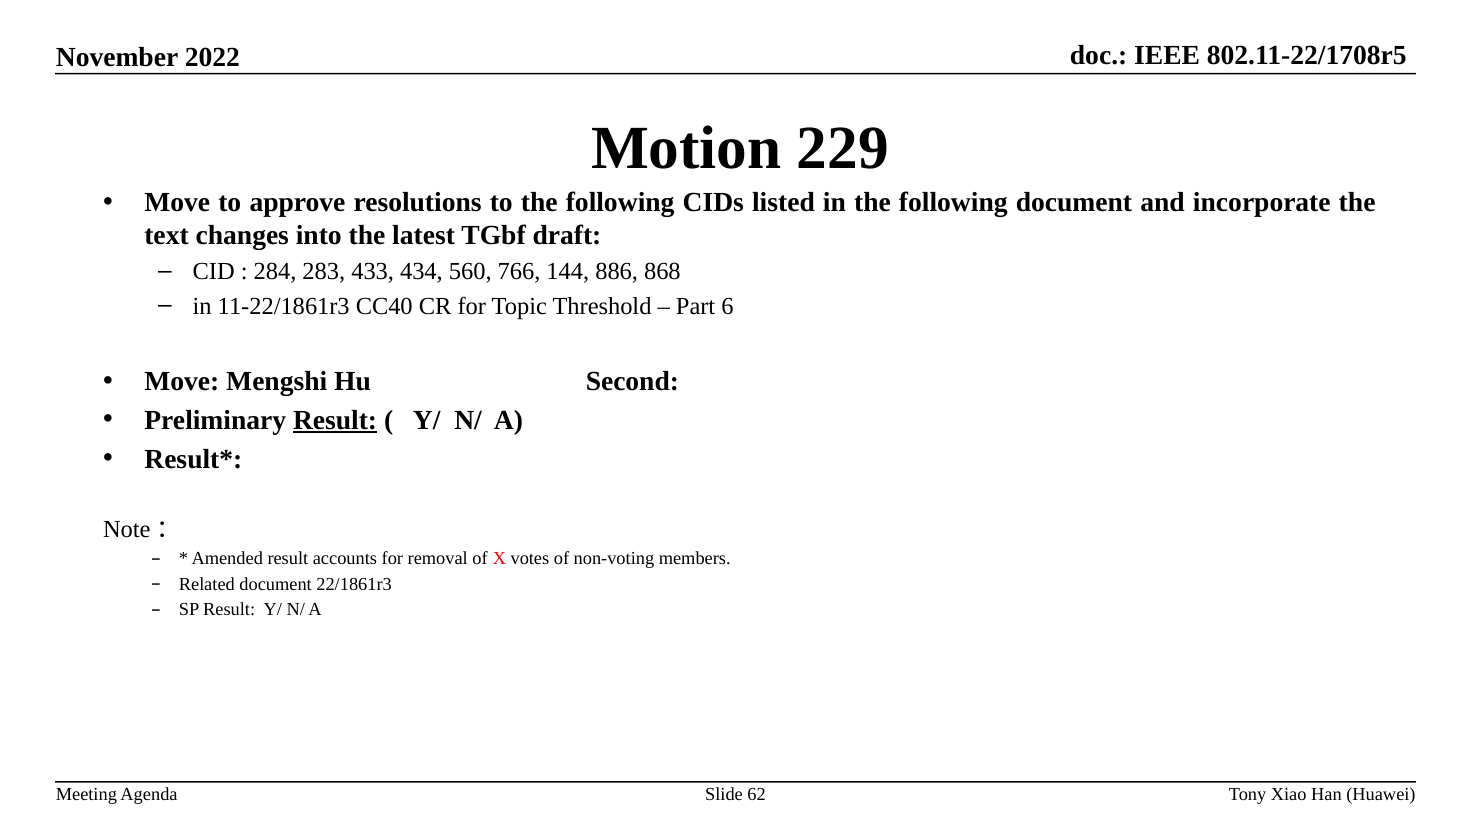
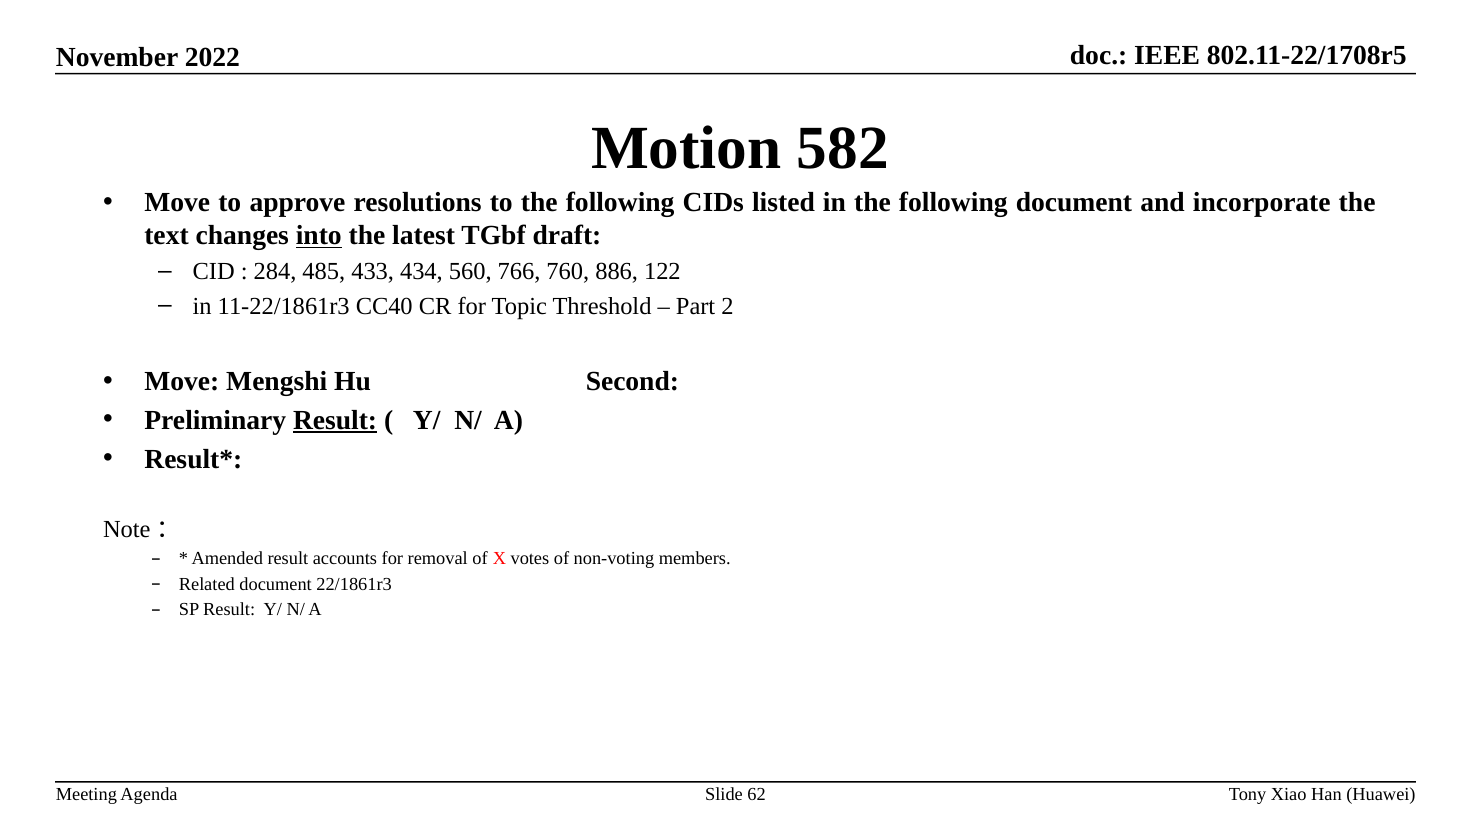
229: 229 -> 582 (843, 148)
into underline: none -> present (319, 236)
283: 283 -> 485 (324, 271)
144: 144 -> 760 (568, 271)
868: 868 -> 122 (662, 271)
6: 6 -> 2 (727, 306)
